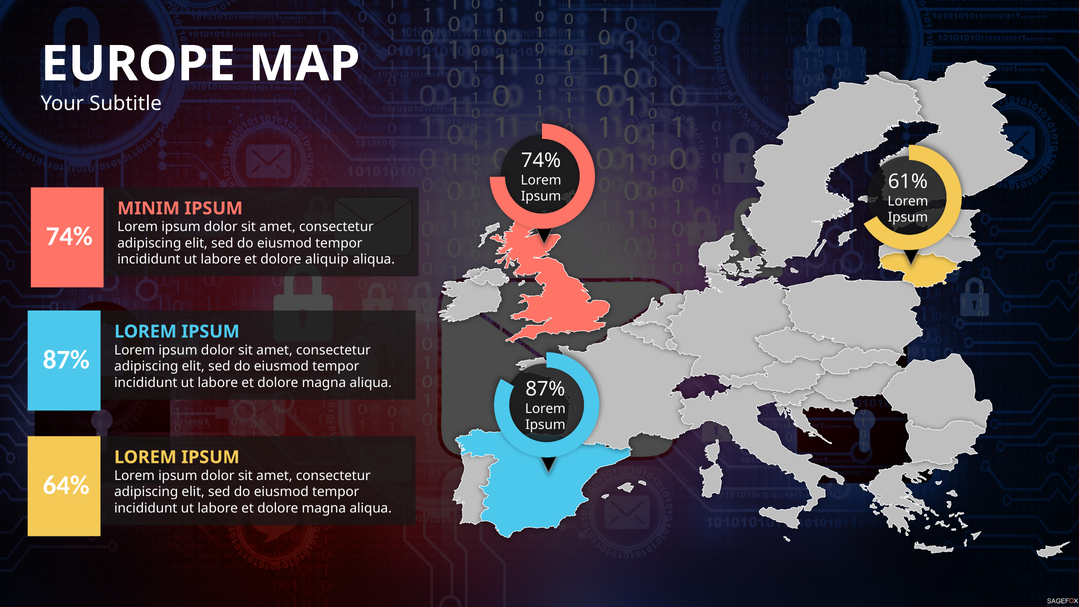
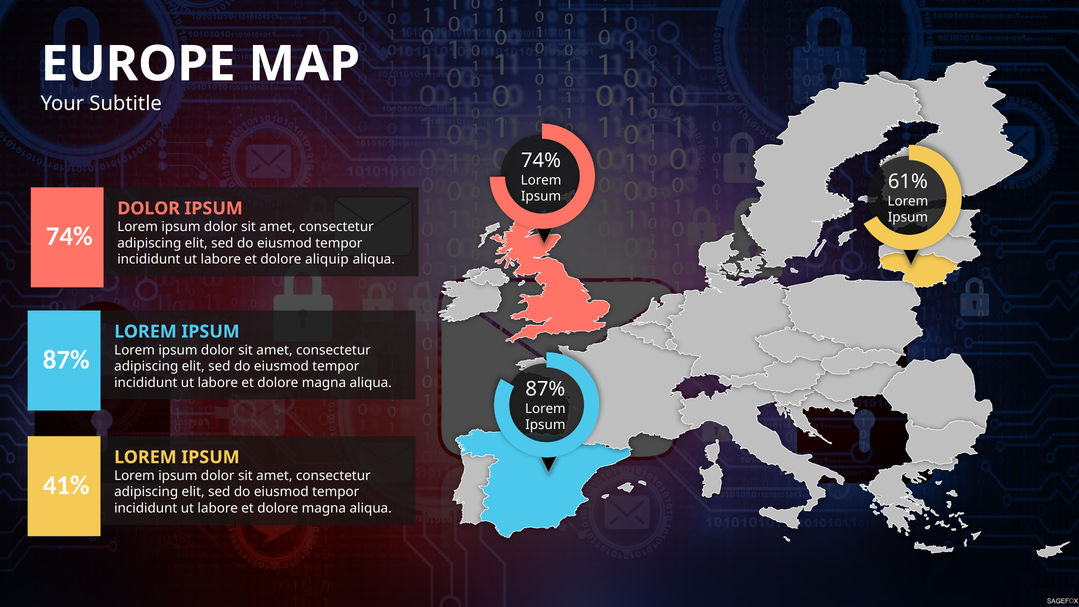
MINIM: MINIM -> DOLOR (149, 208)
64%: 64% -> 41% (66, 485)
